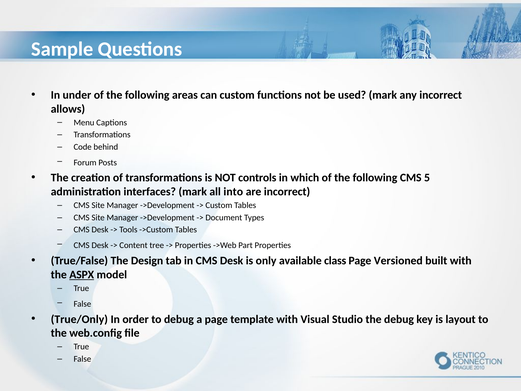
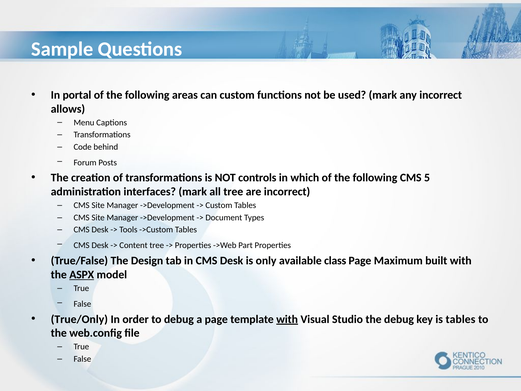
under: under -> portal (77, 95)
all into: into -> tree (233, 192)
Versioned: Versioned -> Maximum (398, 261)
with underline: none -> present (287, 319)
is layout: layout -> tables (460, 319)
